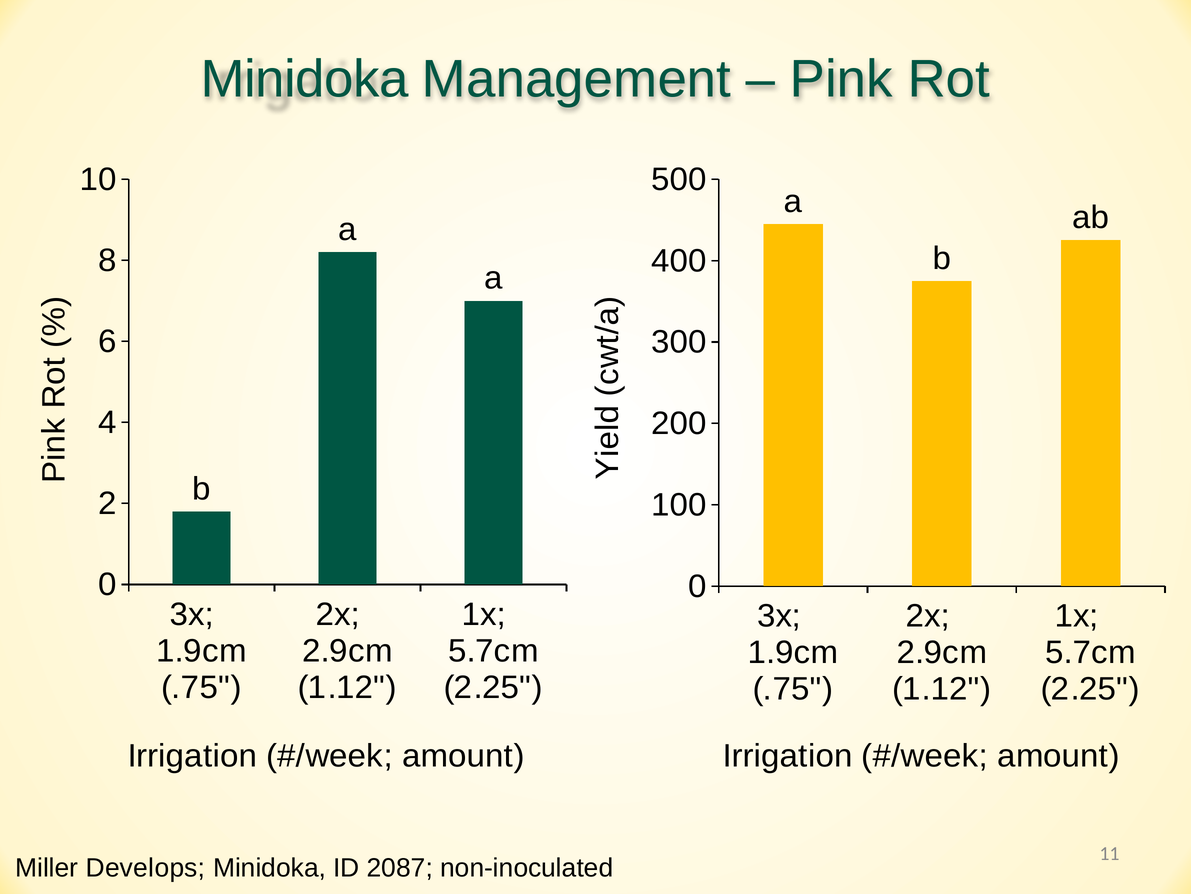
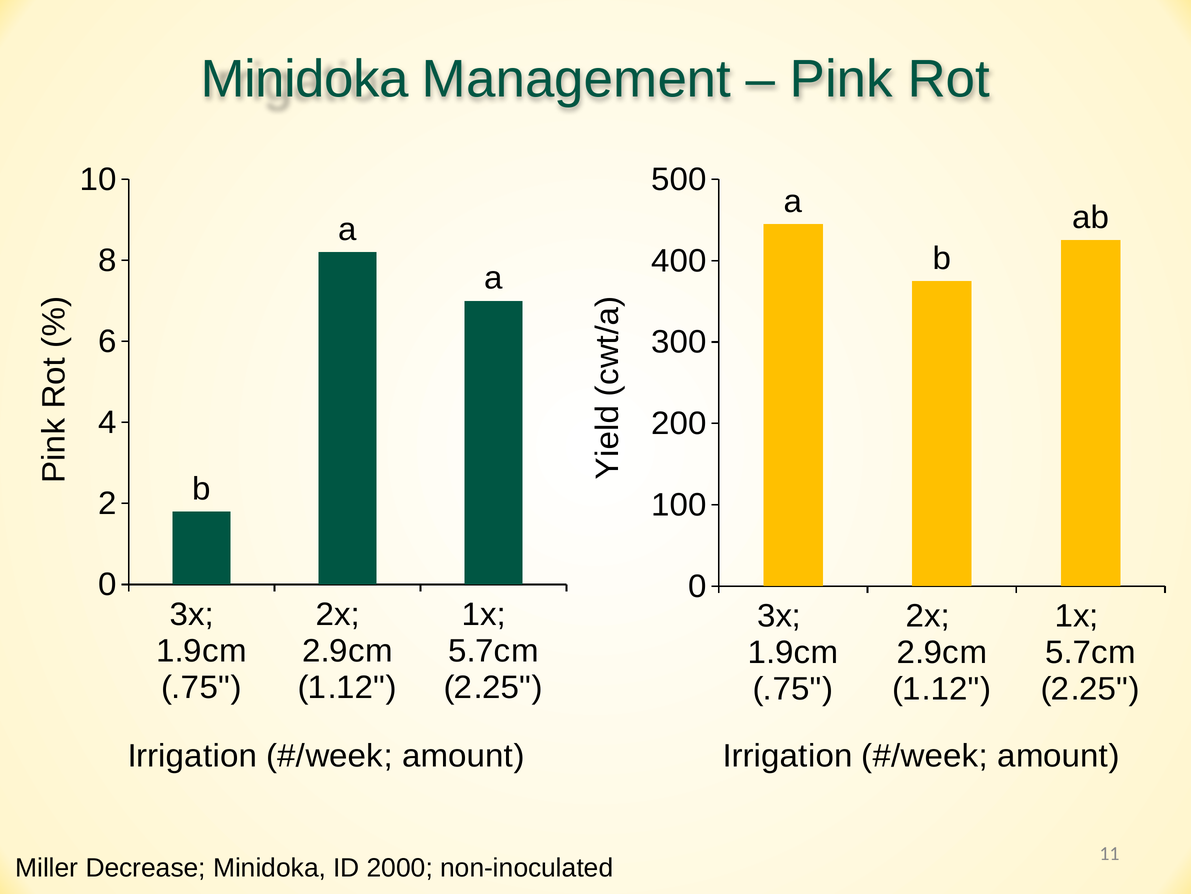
Develops: Develops -> Decrease (146, 867)
2087: 2087 -> 2000 (400, 867)
